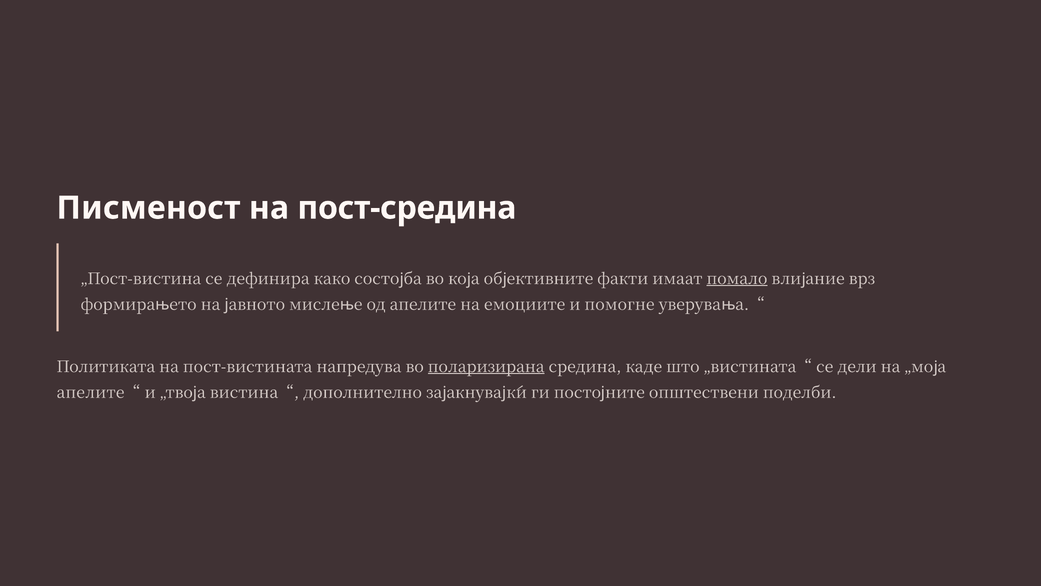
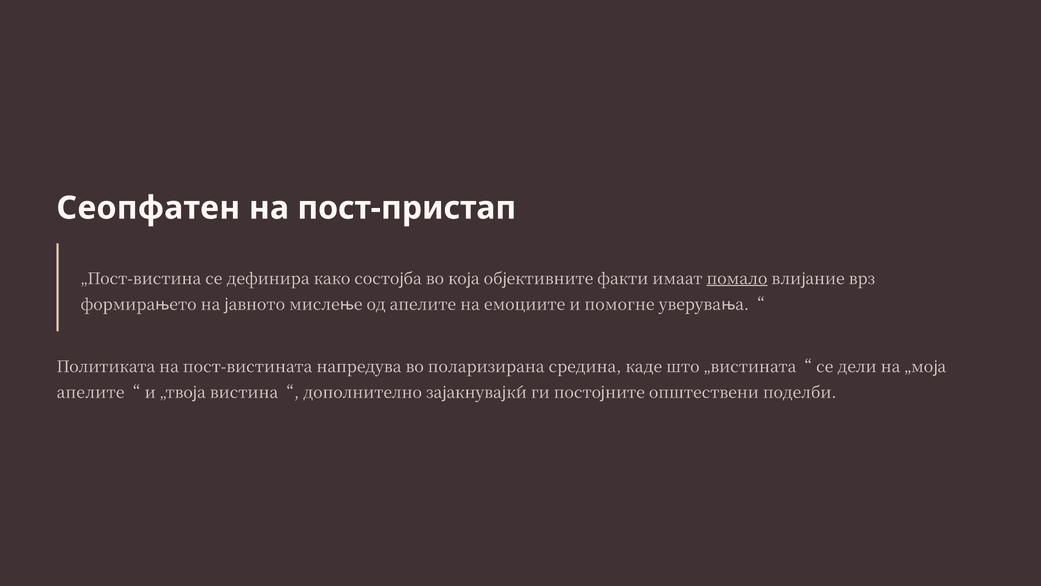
Писменост: Писменост -> Сеопфатен (148, 208)
пост-средина: пост-средина -> пост-пристап (407, 208)
поларизирана underline: present -> none (486, 367)
